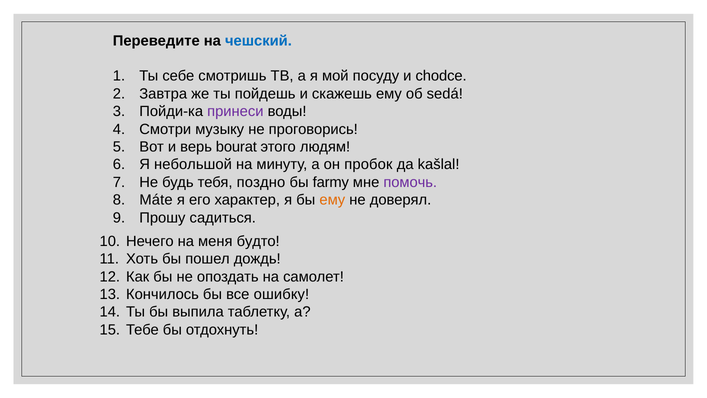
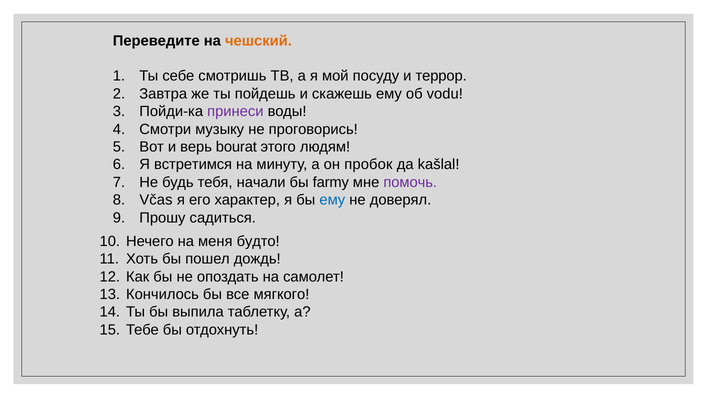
чешский colour: blue -> orange (258, 41)
chodce: chodce -> террор (441, 76)
sedá: sedá -> vodu (445, 94)
небольшой: небольшой -> встретимся (193, 164)
поздно: поздно -> начали (261, 182)
Máte: Máte -> Včas (156, 200)
ему colour: orange -> blue (332, 200)
ошибку: ошибку -> мягкого (281, 294)
